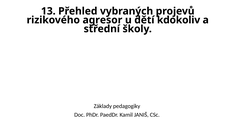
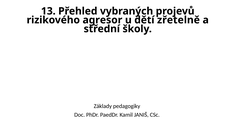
kdokoliv: kdokoliv -> zřetelně (178, 20)
